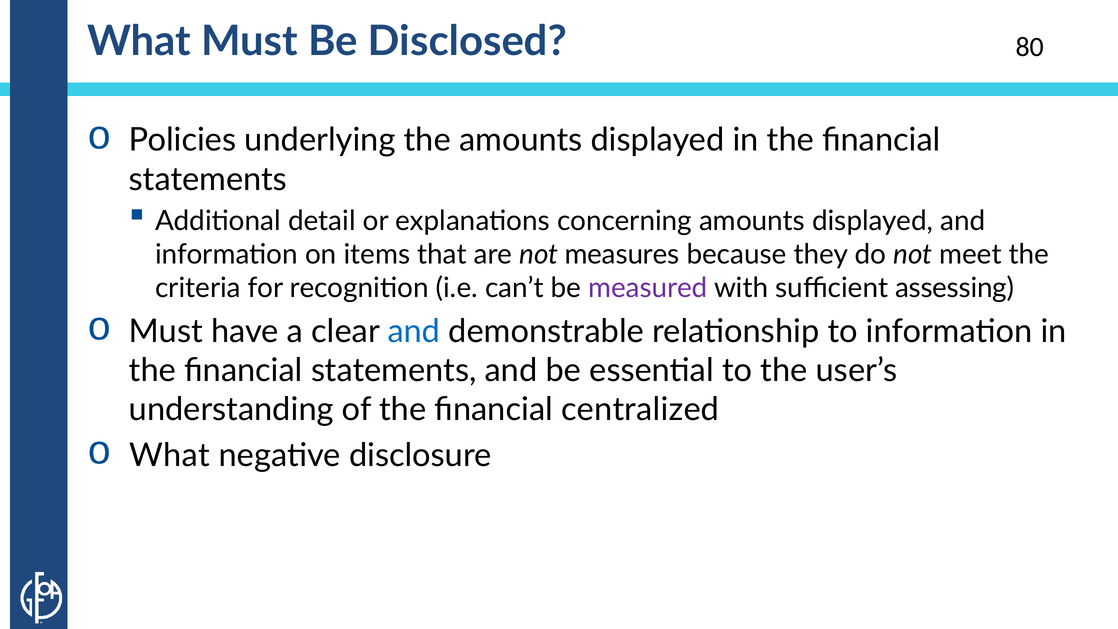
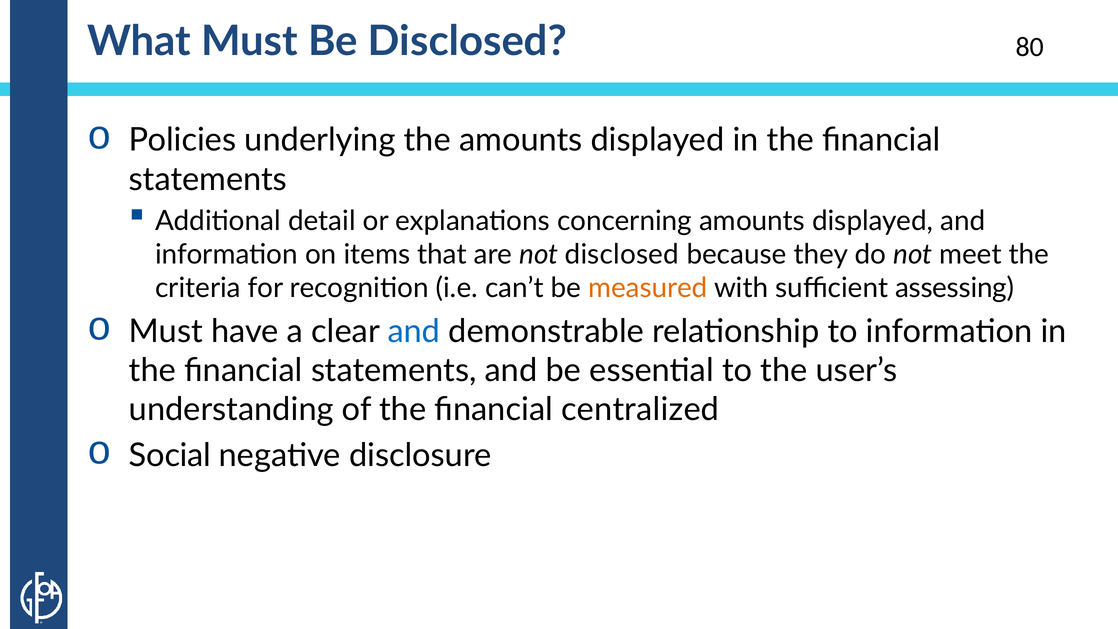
not measures: measures -> disclosed (622, 254)
measured colour: purple -> orange (648, 288)
What: What -> Social (170, 455)
